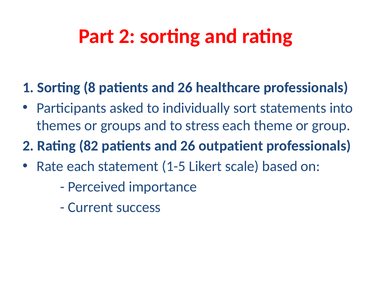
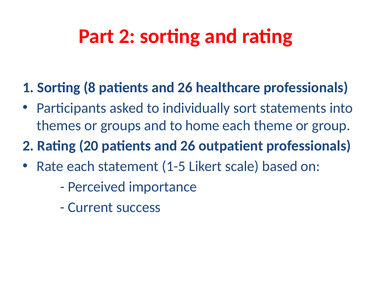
stress: stress -> home (202, 125)
82: 82 -> 20 (89, 146)
